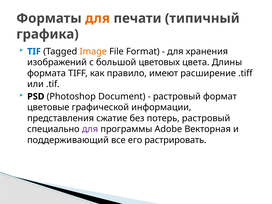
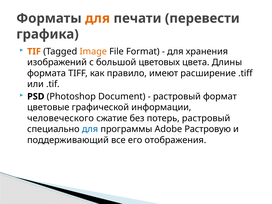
типичный: типичный -> перевести (202, 18)
TIF colour: blue -> orange (34, 51)
представления: представления -> человеческого (61, 118)
для colour: purple -> blue (90, 129)
Векторная: Векторная -> Растровую (208, 129)
растрировать: растрировать -> отображения (175, 140)
